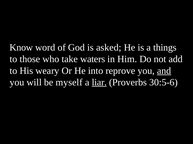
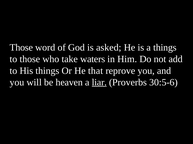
Know: Know -> Those (21, 48)
His weary: weary -> things (47, 71)
into: into -> that (96, 71)
and underline: present -> none (164, 71)
myself: myself -> heaven (69, 83)
